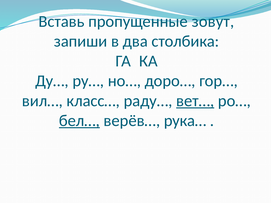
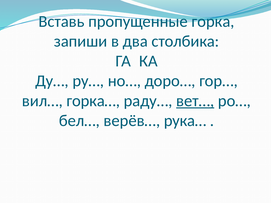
зовут: зовут -> горка (213, 21)
класс…: класс… -> горка… (93, 101)
бел… underline: present -> none (79, 121)
